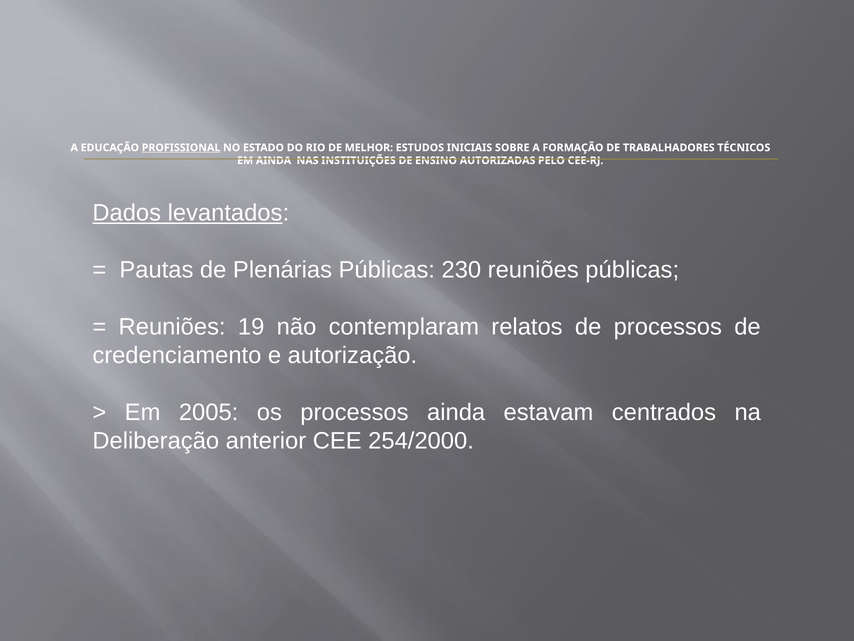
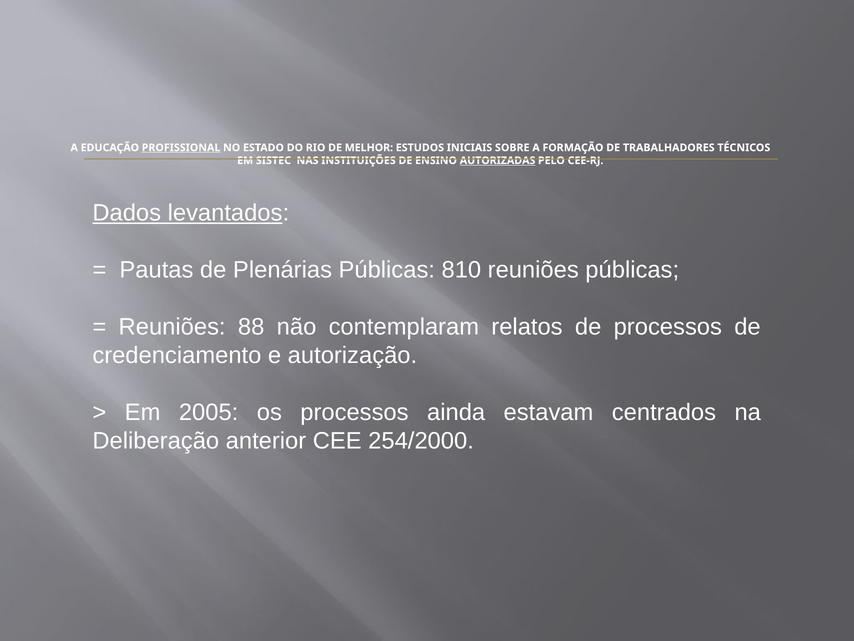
EM AINDA: AINDA -> SISTEC (273, 160)
AUTORIZADAS underline: none -> present (498, 160)
230: 230 -> 810 (461, 269)
19: 19 -> 88 (251, 326)
